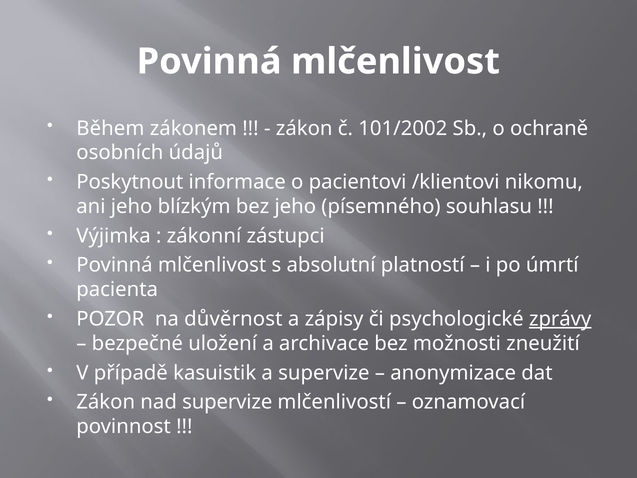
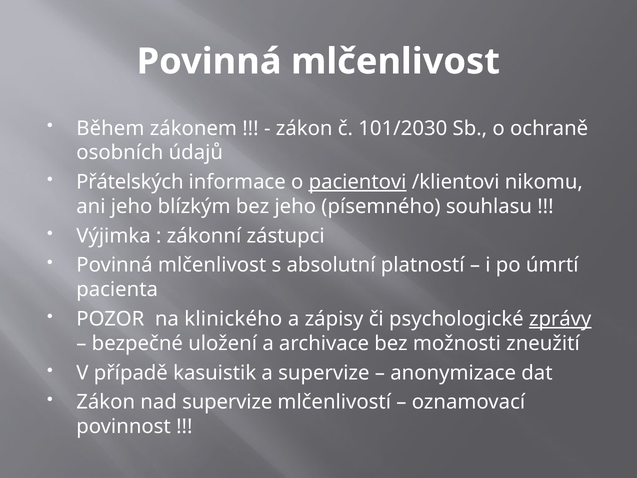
101/2002: 101/2002 -> 101/2030 (403, 128)
Poskytnout: Poskytnout -> Přátelských (130, 182)
pacientovi underline: none -> present (358, 182)
důvěrnost: důvěrnost -> klinického (233, 319)
